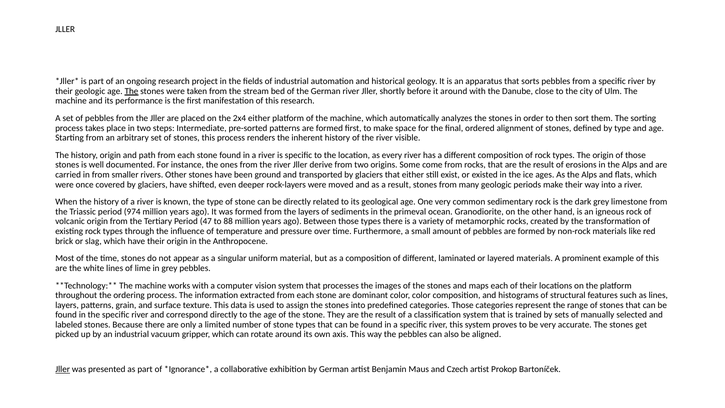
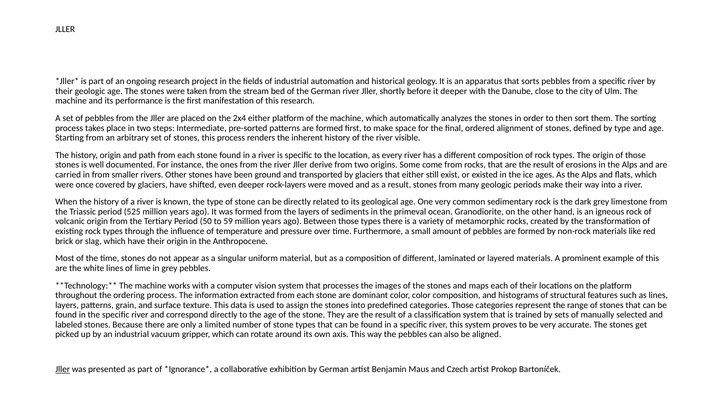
The underline: present -> none (131, 91)
it around: around -> deeper (454, 91)
974: 974 -> 525 (132, 212)
47: 47 -> 50 (206, 221)
88: 88 -> 59 (228, 221)
